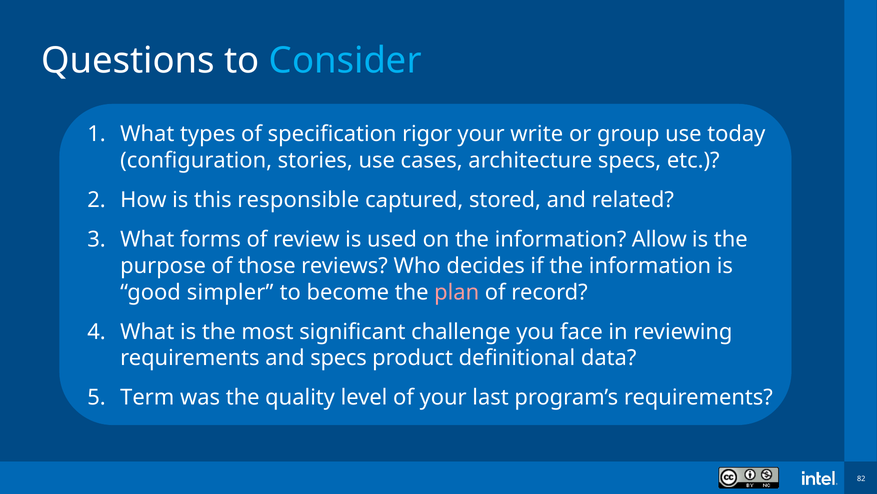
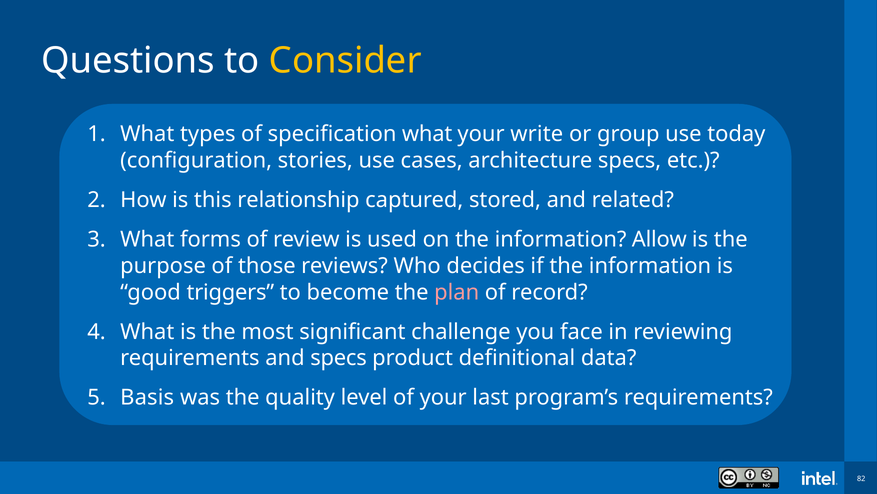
Consider colour: light blue -> yellow (345, 61)
specification rigor: rigor -> what (427, 134)
responsible: responsible -> relationship (298, 200)
simpler: simpler -> triggers (230, 292)
Term: Term -> Basis (147, 397)
